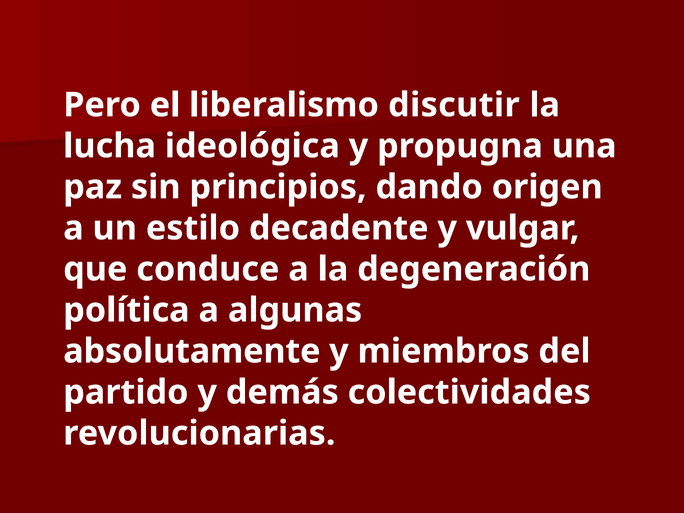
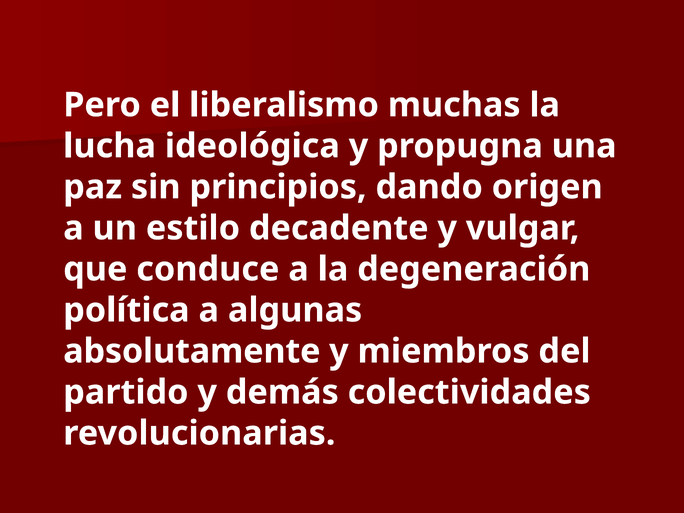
discutir: discutir -> muchas (454, 105)
